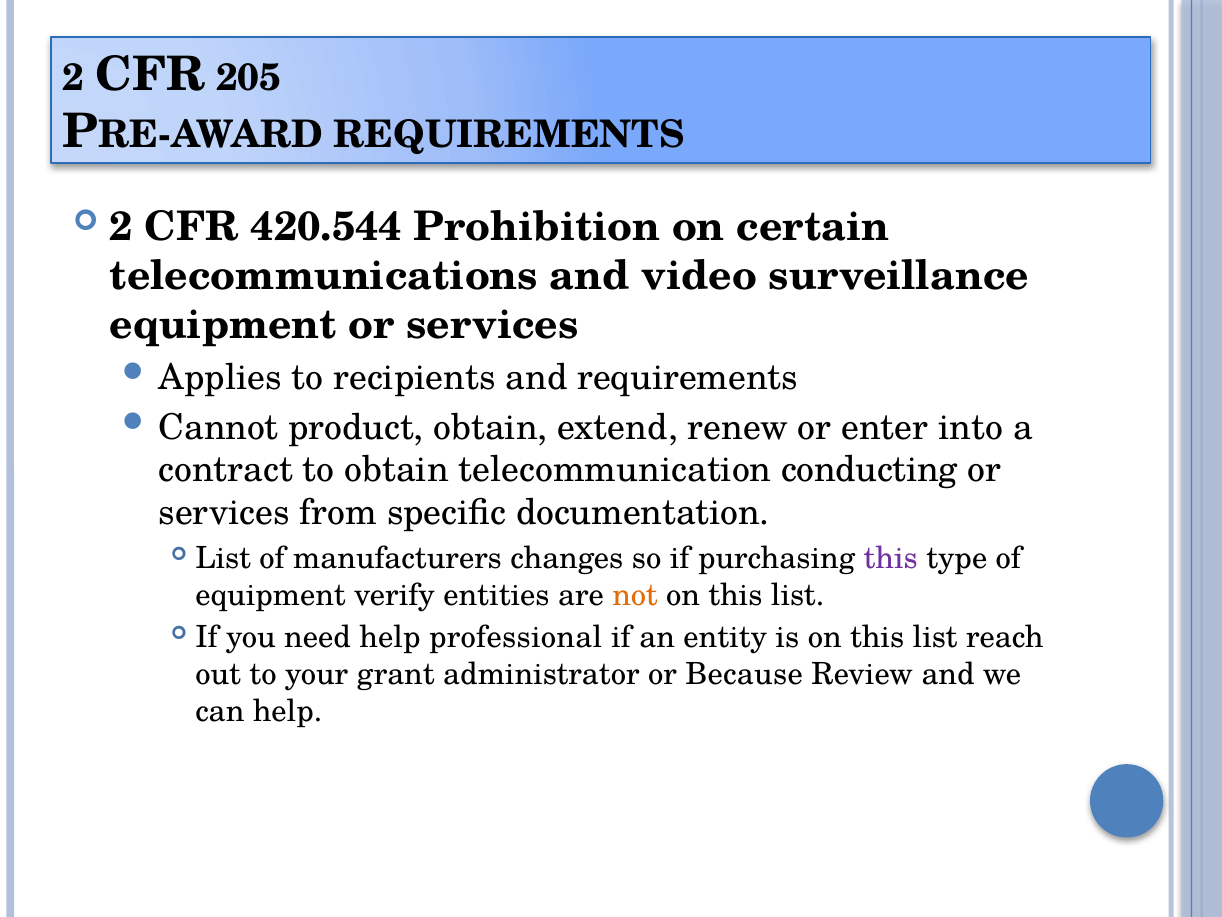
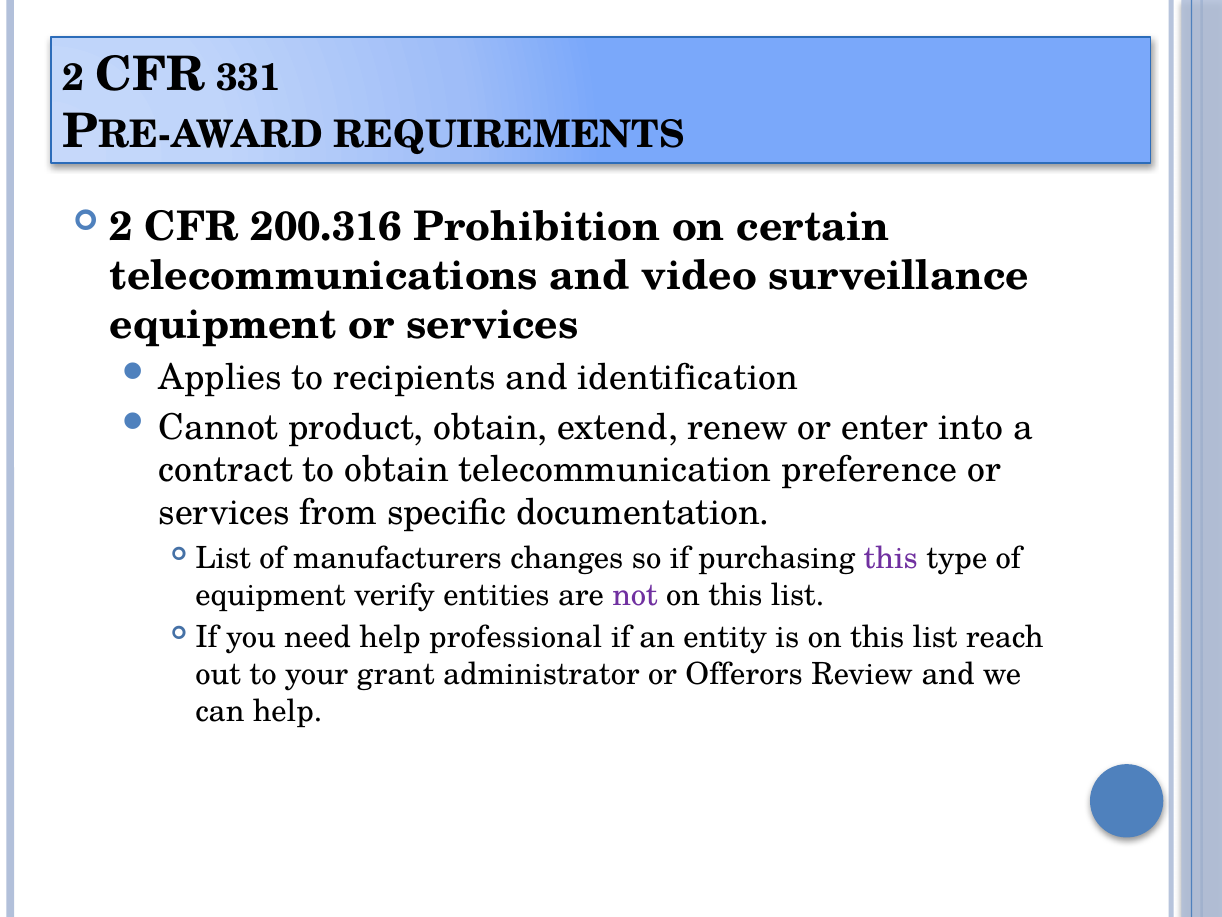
205: 205 -> 331 (249, 78)
420.544: 420.544 -> 200.316 (326, 227)
and requirements: requirements -> identification (688, 377)
conducting: conducting -> preference (869, 470)
not colour: orange -> purple (635, 595)
Because: Because -> Offerors (744, 674)
